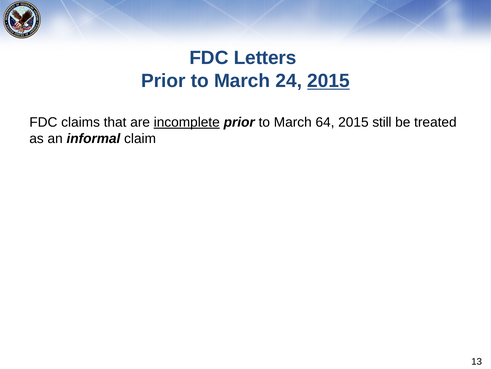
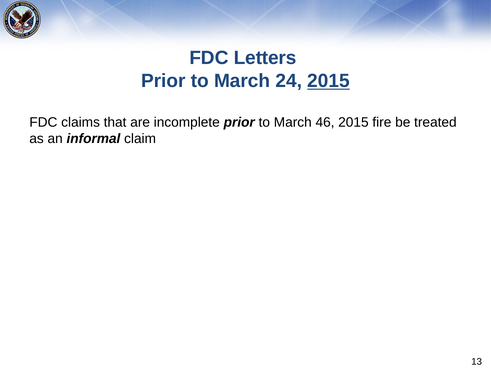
incomplete underline: present -> none (187, 122)
64: 64 -> 46 (325, 122)
still: still -> fire (382, 122)
